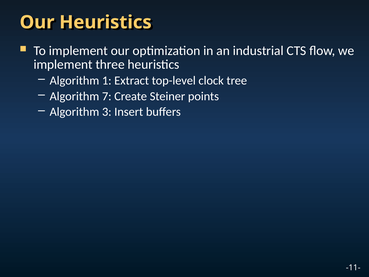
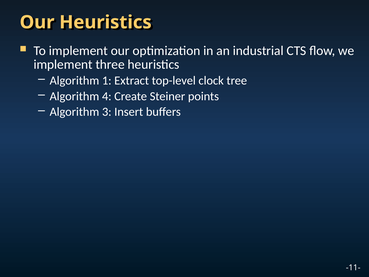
7: 7 -> 4 (107, 96)
